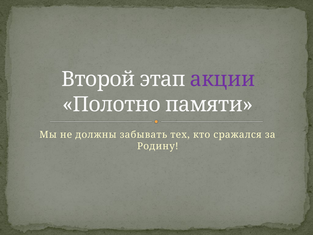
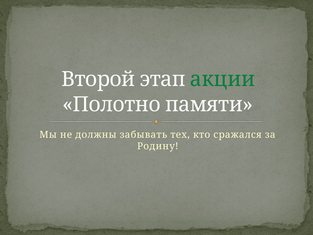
акции colour: purple -> green (223, 79)
